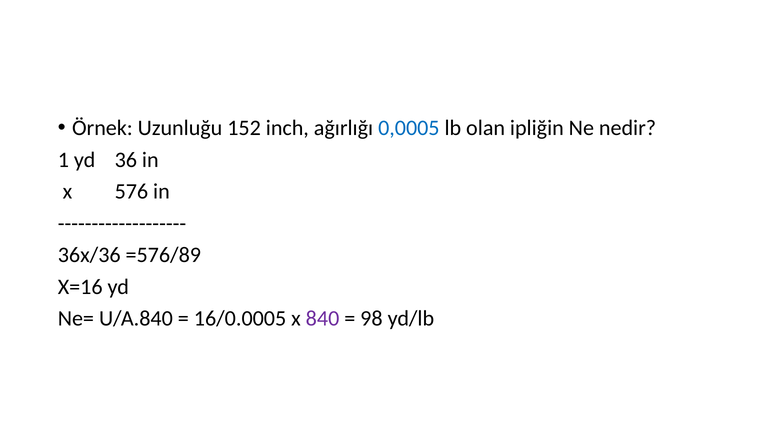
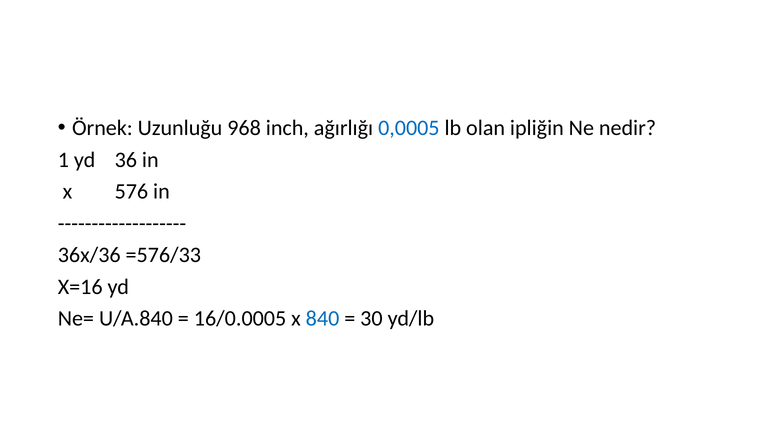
152: 152 -> 968 (244, 128)
=576/89: =576/89 -> =576/33 (163, 255)
840 colour: purple -> blue (323, 319)
98: 98 -> 30 (371, 319)
